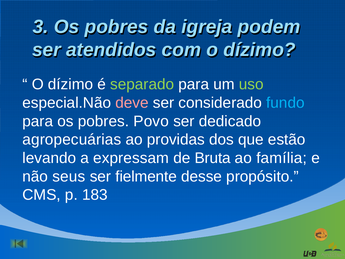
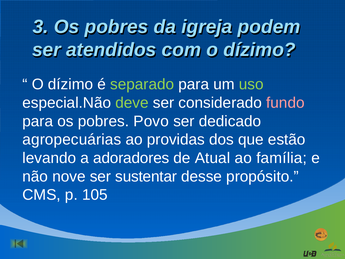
deve colour: pink -> light green (132, 103)
fundo colour: light blue -> pink (285, 103)
expressam: expressam -> adoradores (131, 158)
Bruta: Bruta -> Atual (213, 158)
seus: seus -> nove (69, 176)
fielmente: fielmente -> sustentar (146, 176)
183: 183 -> 105 (95, 195)
